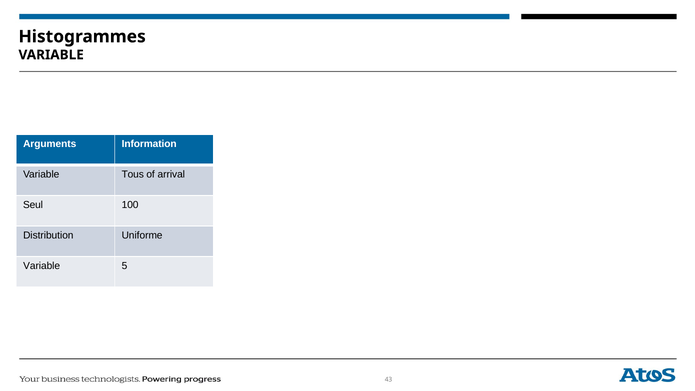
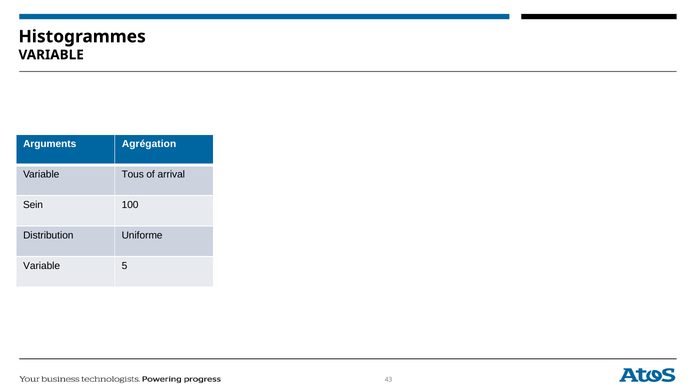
Information: Information -> Agrégation (149, 144)
Seul: Seul -> Sein (33, 205)
